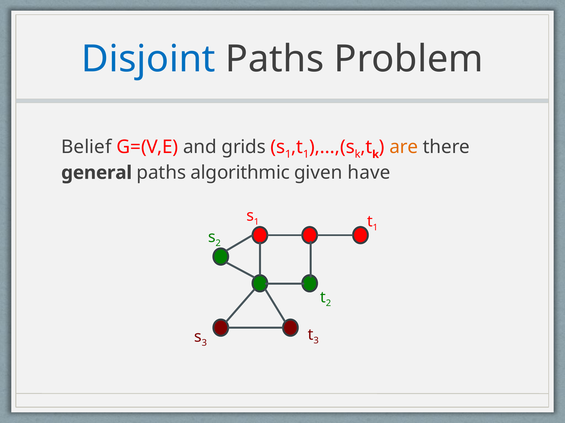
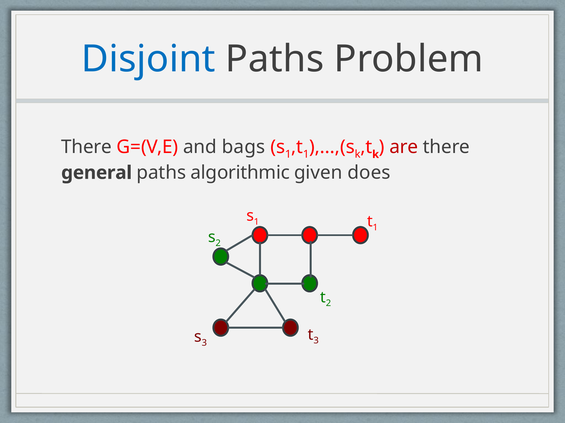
Belief: Belief -> There (87, 147)
grids: grids -> bags (243, 147)
are colour: orange -> red (404, 147)
have: have -> does (369, 173)
